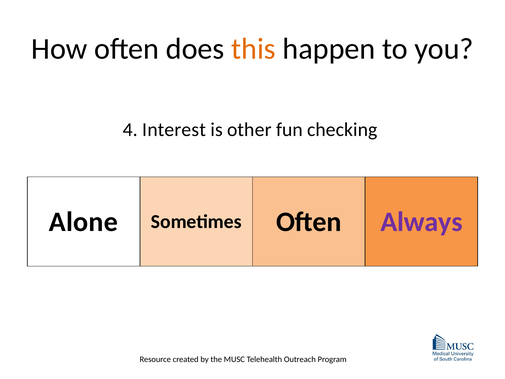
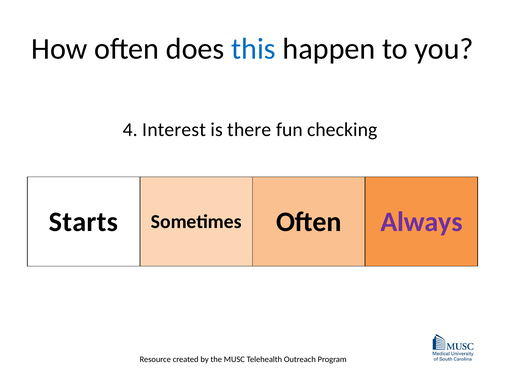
this colour: orange -> blue (253, 49)
other: other -> there (249, 130)
Alone: Alone -> Starts (84, 222)
